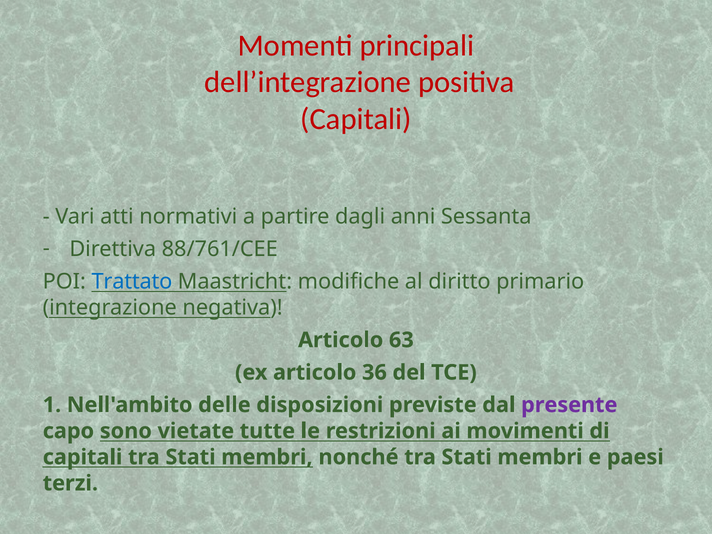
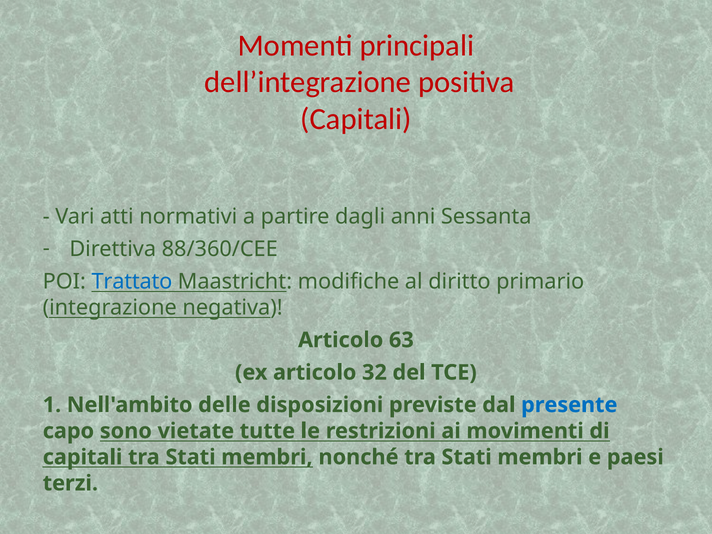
88/761/CEE: 88/761/CEE -> 88/360/CEE (220, 249)
36: 36 -> 32 (374, 372)
presente colour: purple -> blue (569, 405)
